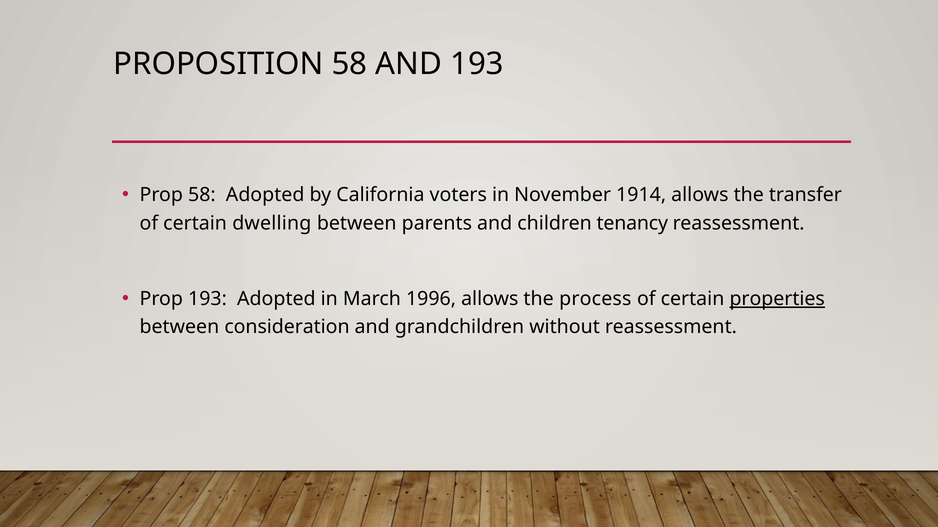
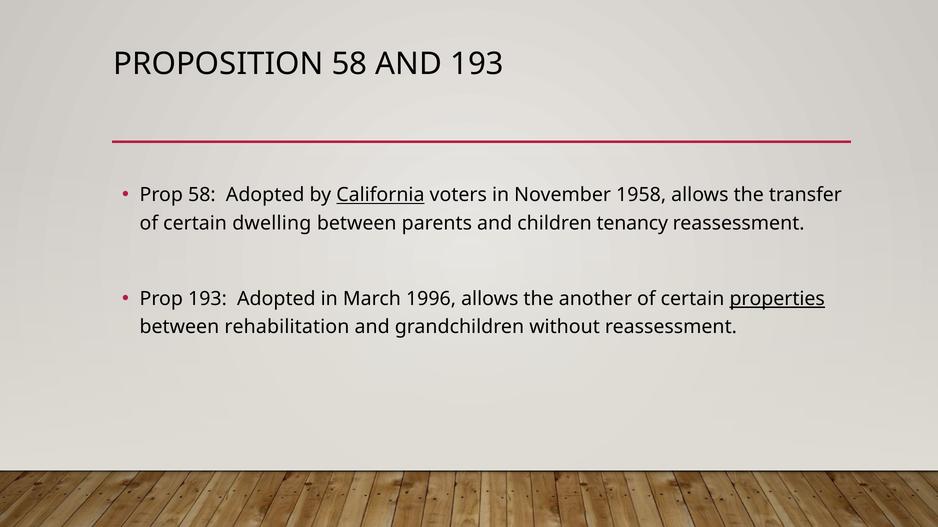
California underline: none -> present (380, 195)
1914: 1914 -> 1958 (641, 195)
process: process -> another (595, 299)
consideration: consideration -> rehabilitation (287, 327)
